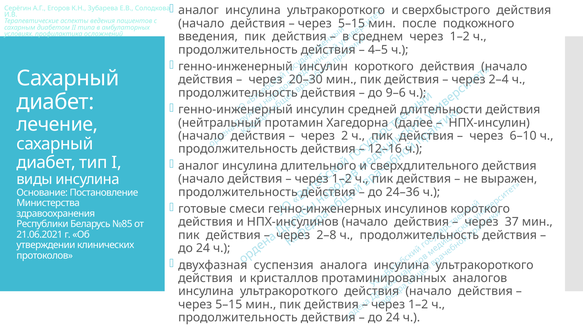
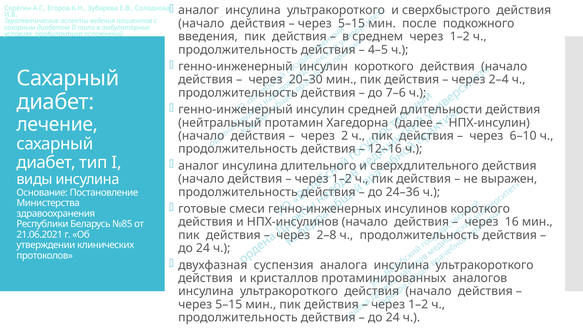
9–6: 9–6 -> 7–6 (396, 93)
37: 37 -> 16 (512, 222)
